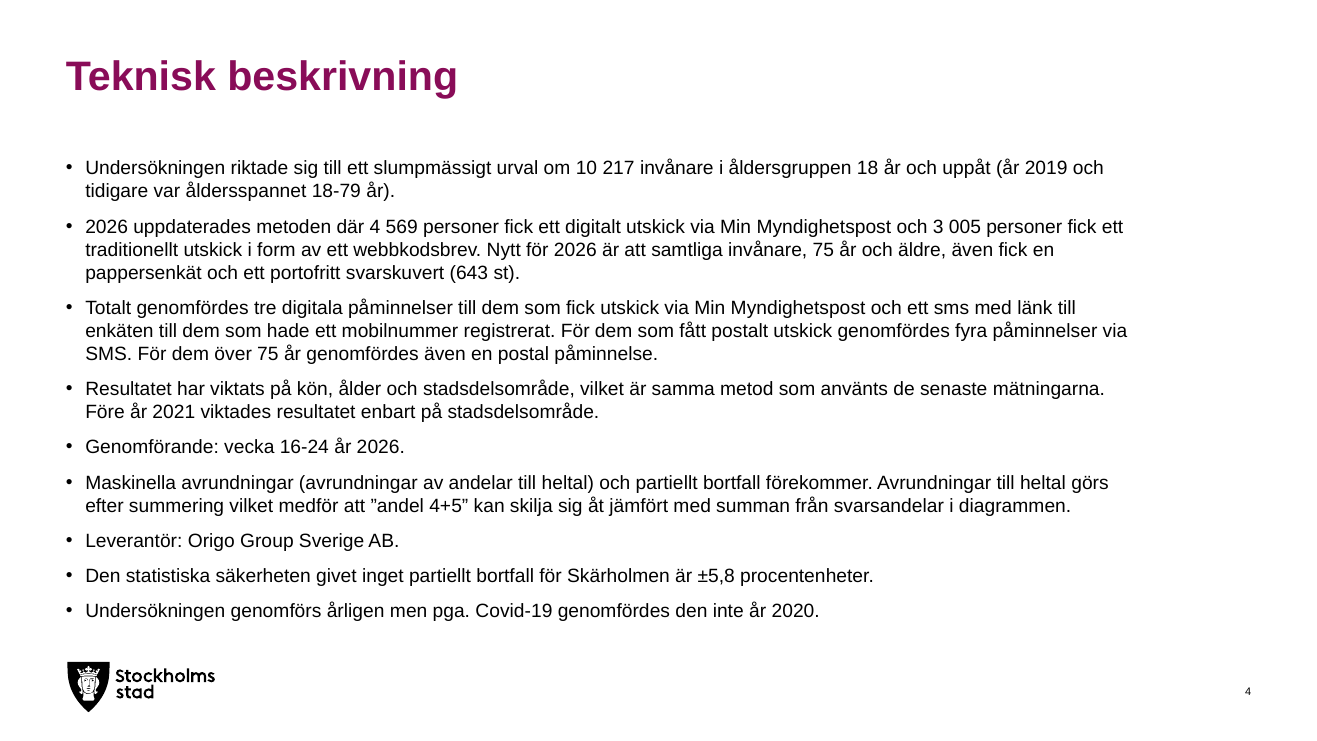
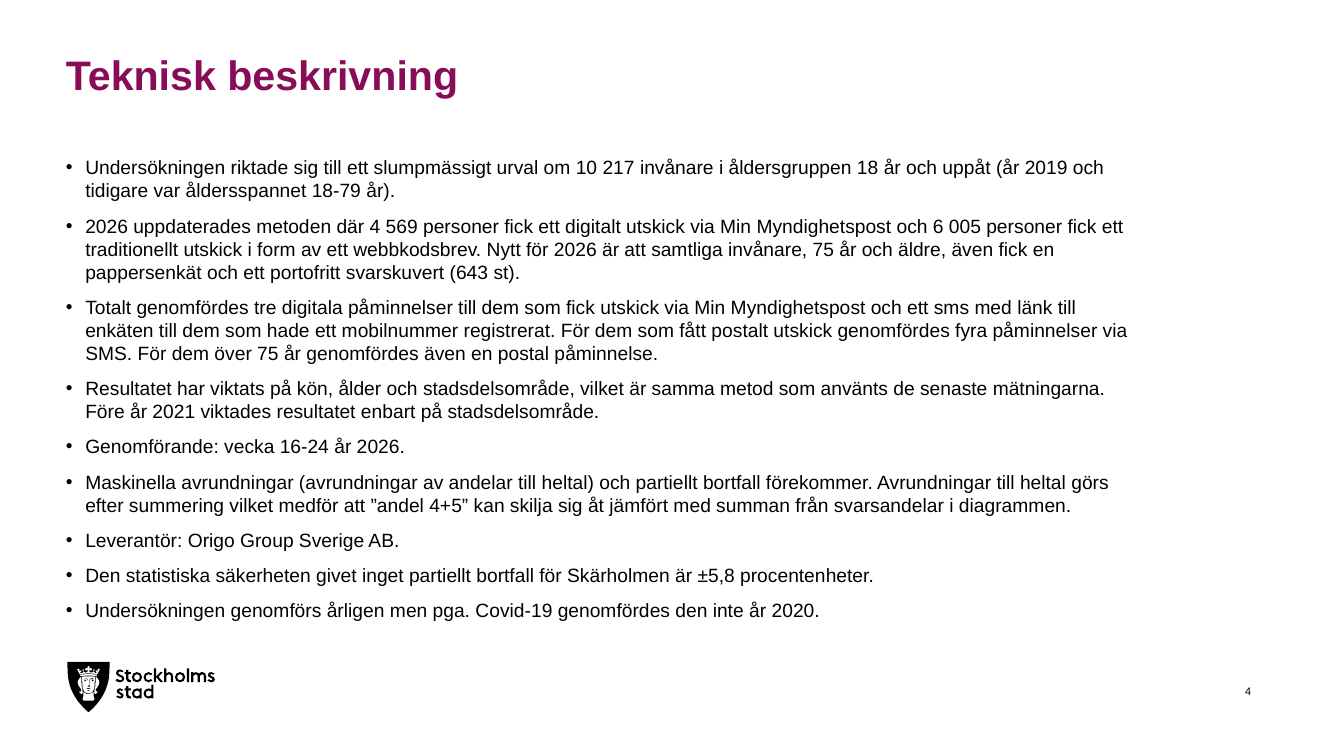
3: 3 -> 6 (938, 227)
